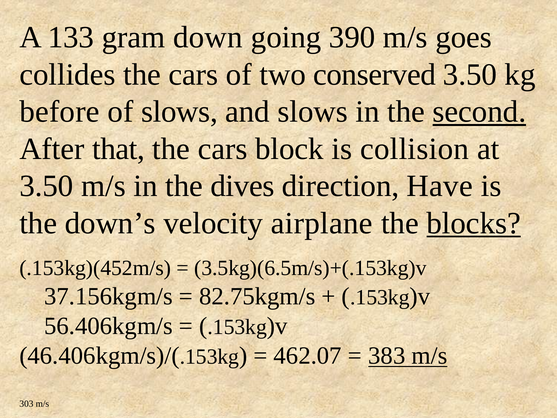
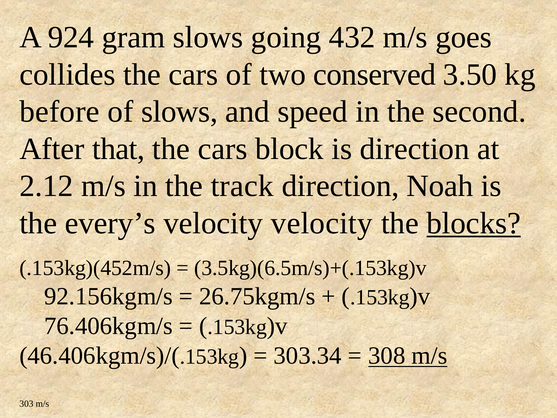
133: 133 -> 924 (71, 37)
gram down: down -> slows (208, 37)
390: 390 -> 432 (352, 37)
and slows: slows -> speed (313, 112)
second underline: present -> none (479, 112)
is collision: collision -> direction (415, 149)
3.50: 3.50 -> 2.12 (46, 186)
dives: dives -> track (242, 186)
Have: Have -> Noah (440, 186)
down’s: down’s -> every’s (110, 223)
velocity airplane: airplane -> velocity (322, 223)
37.156kgm/s: 37.156kgm/s -> 92.156kgm/s (108, 296)
82.75kgm/s: 82.75kgm/s -> 26.75kgm/s (257, 296)
56.406kgm/s: 56.406kgm/s -> 76.406kgm/s (108, 326)
462.07: 462.07 -> 303.34 (308, 355)
383: 383 -> 308 (387, 355)
